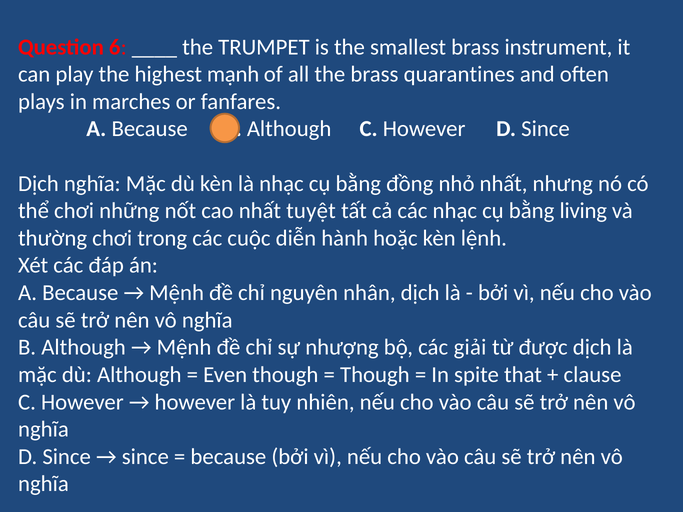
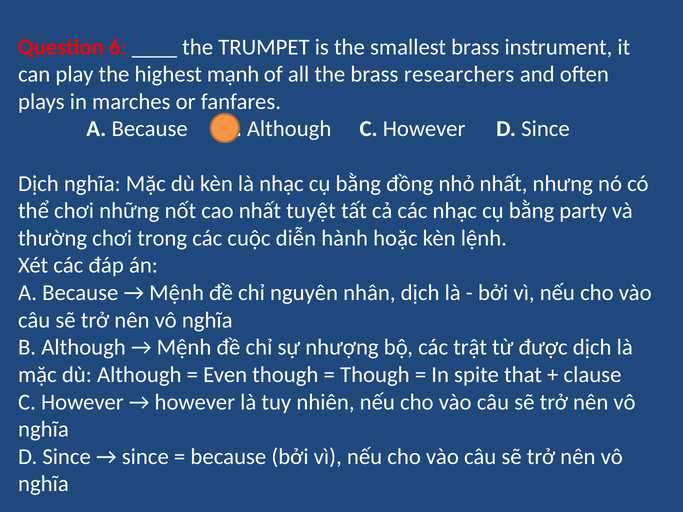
quarantines: quarantines -> researchers (459, 74)
living: living -> party (583, 211)
giải: giải -> trật (470, 348)
